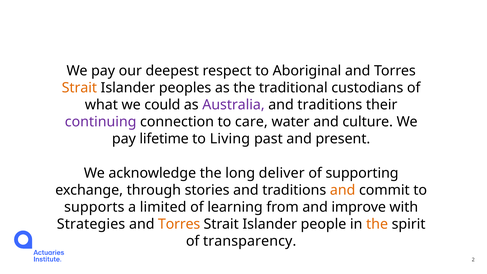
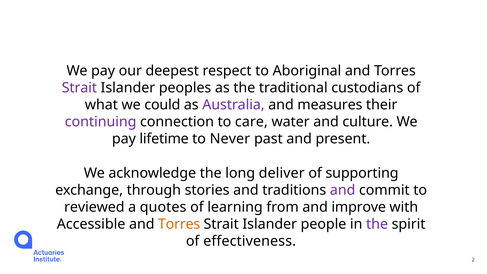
Strait colour: orange -> purple (79, 88)
traditions: traditions -> measures (330, 105)
Living: Living -> Never (230, 139)
and colour: orange -> purple (343, 190)
supports: supports -> reviewed (94, 207)
limited: limited -> quotes (163, 207)
Strategies: Strategies -> Accessible (91, 224)
the colour: orange -> purple (377, 224)
transparency: transparency -> effectiveness (250, 241)
